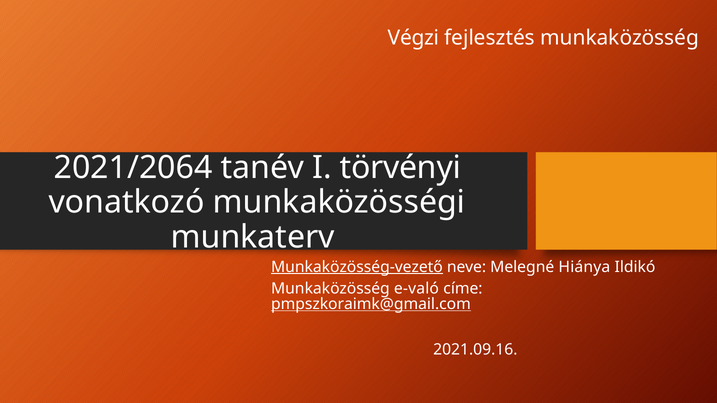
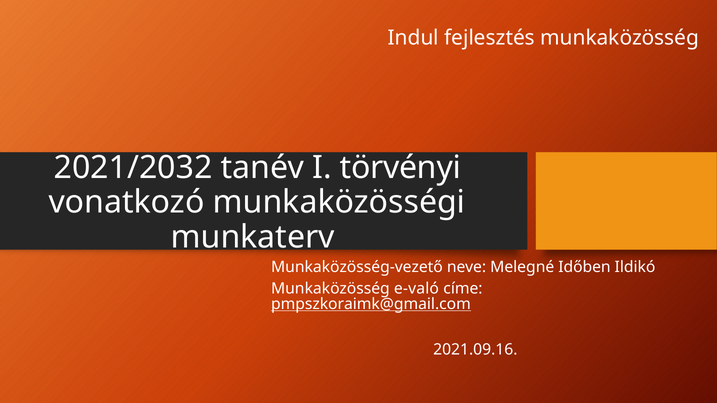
Végzi: Végzi -> Indul (413, 38)
2021/2064: 2021/2064 -> 2021/2032 (133, 168)
Munkaközösség-vezető underline: present -> none (357, 267)
Hiánya: Hiánya -> Időben (584, 267)
